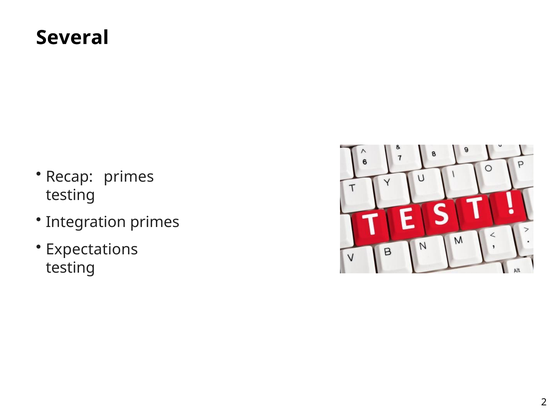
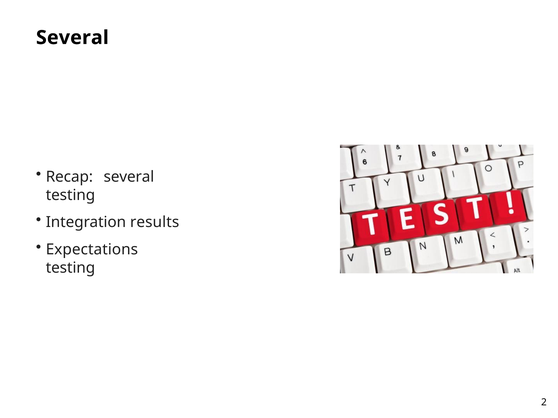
Recap primes: primes -> several (129, 177)
Integration primes: primes -> results (155, 223)
